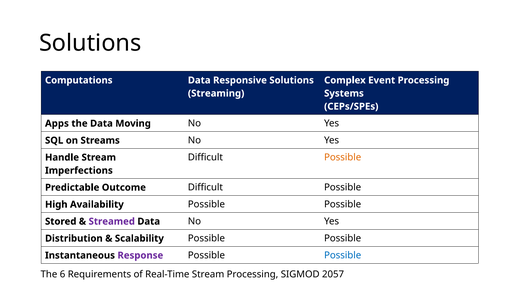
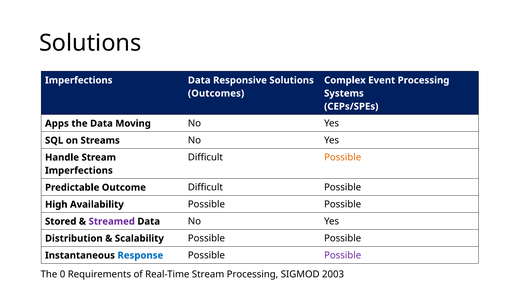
Computations: Computations -> Imperfections (79, 80)
Streaming: Streaming -> Outcomes (216, 93)
Response colour: purple -> blue (140, 255)
Possible colour: blue -> purple (343, 255)
6: 6 -> 0 (63, 274)
2057: 2057 -> 2003 (333, 274)
